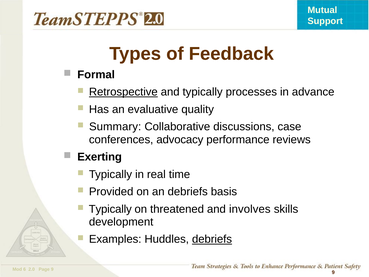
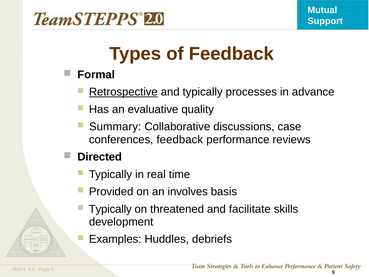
conferences advocacy: advocacy -> feedback (180, 139)
Exerting: Exerting -> Directed (100, 157)
an debriefs: debriefs -> involves (188, 192)
involves: involves -> facilitate (250, 209)
debriefs underline: present -> none (212, 239)
